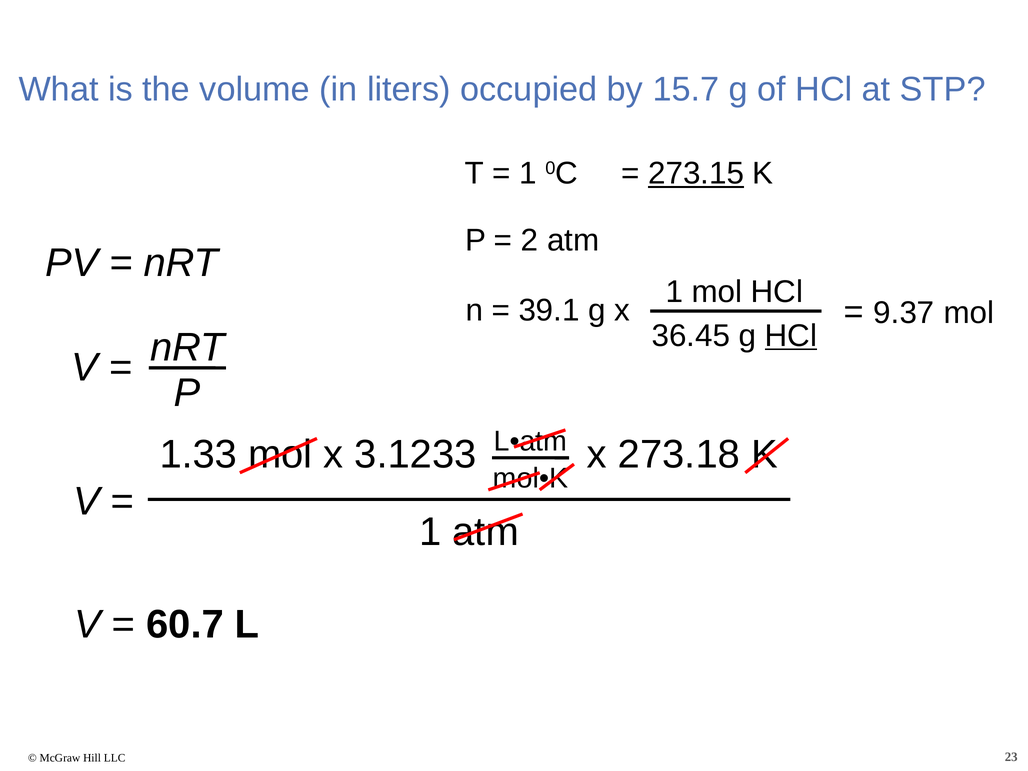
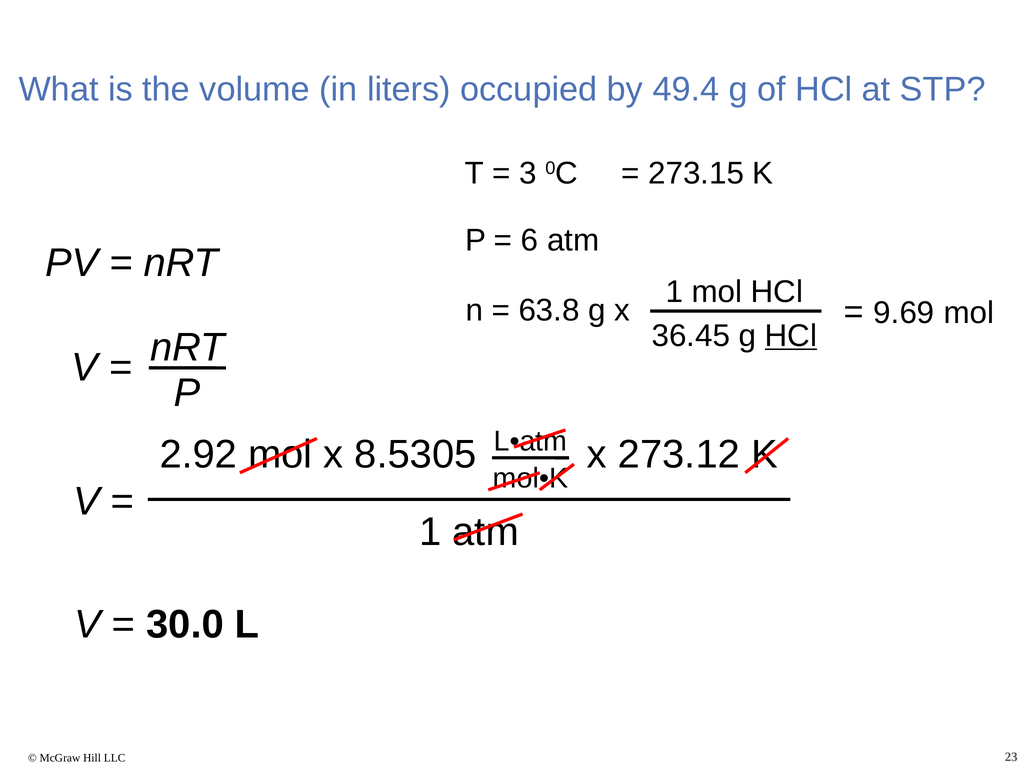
15.7: 15.7 -> 49.4 (686, 90)
1: 1 -> 3 (528, 173)
273.15 underline: present -> none (696, 173)
2: 2 -> 6 (530, 240)
39.1: 39.1 -> 63.8 (549, 310)
9.37: 9.37 -> 9.69 (904, 313)
1.33: 1.33 -> 2.92 (198, 455)
3.1233: 3.1233 -> 8.5305 (415, 455)
273.18: 273.18 -> 273.12 (679, 455)
60.7: 60.7 -> 30.0 (185, 625)
